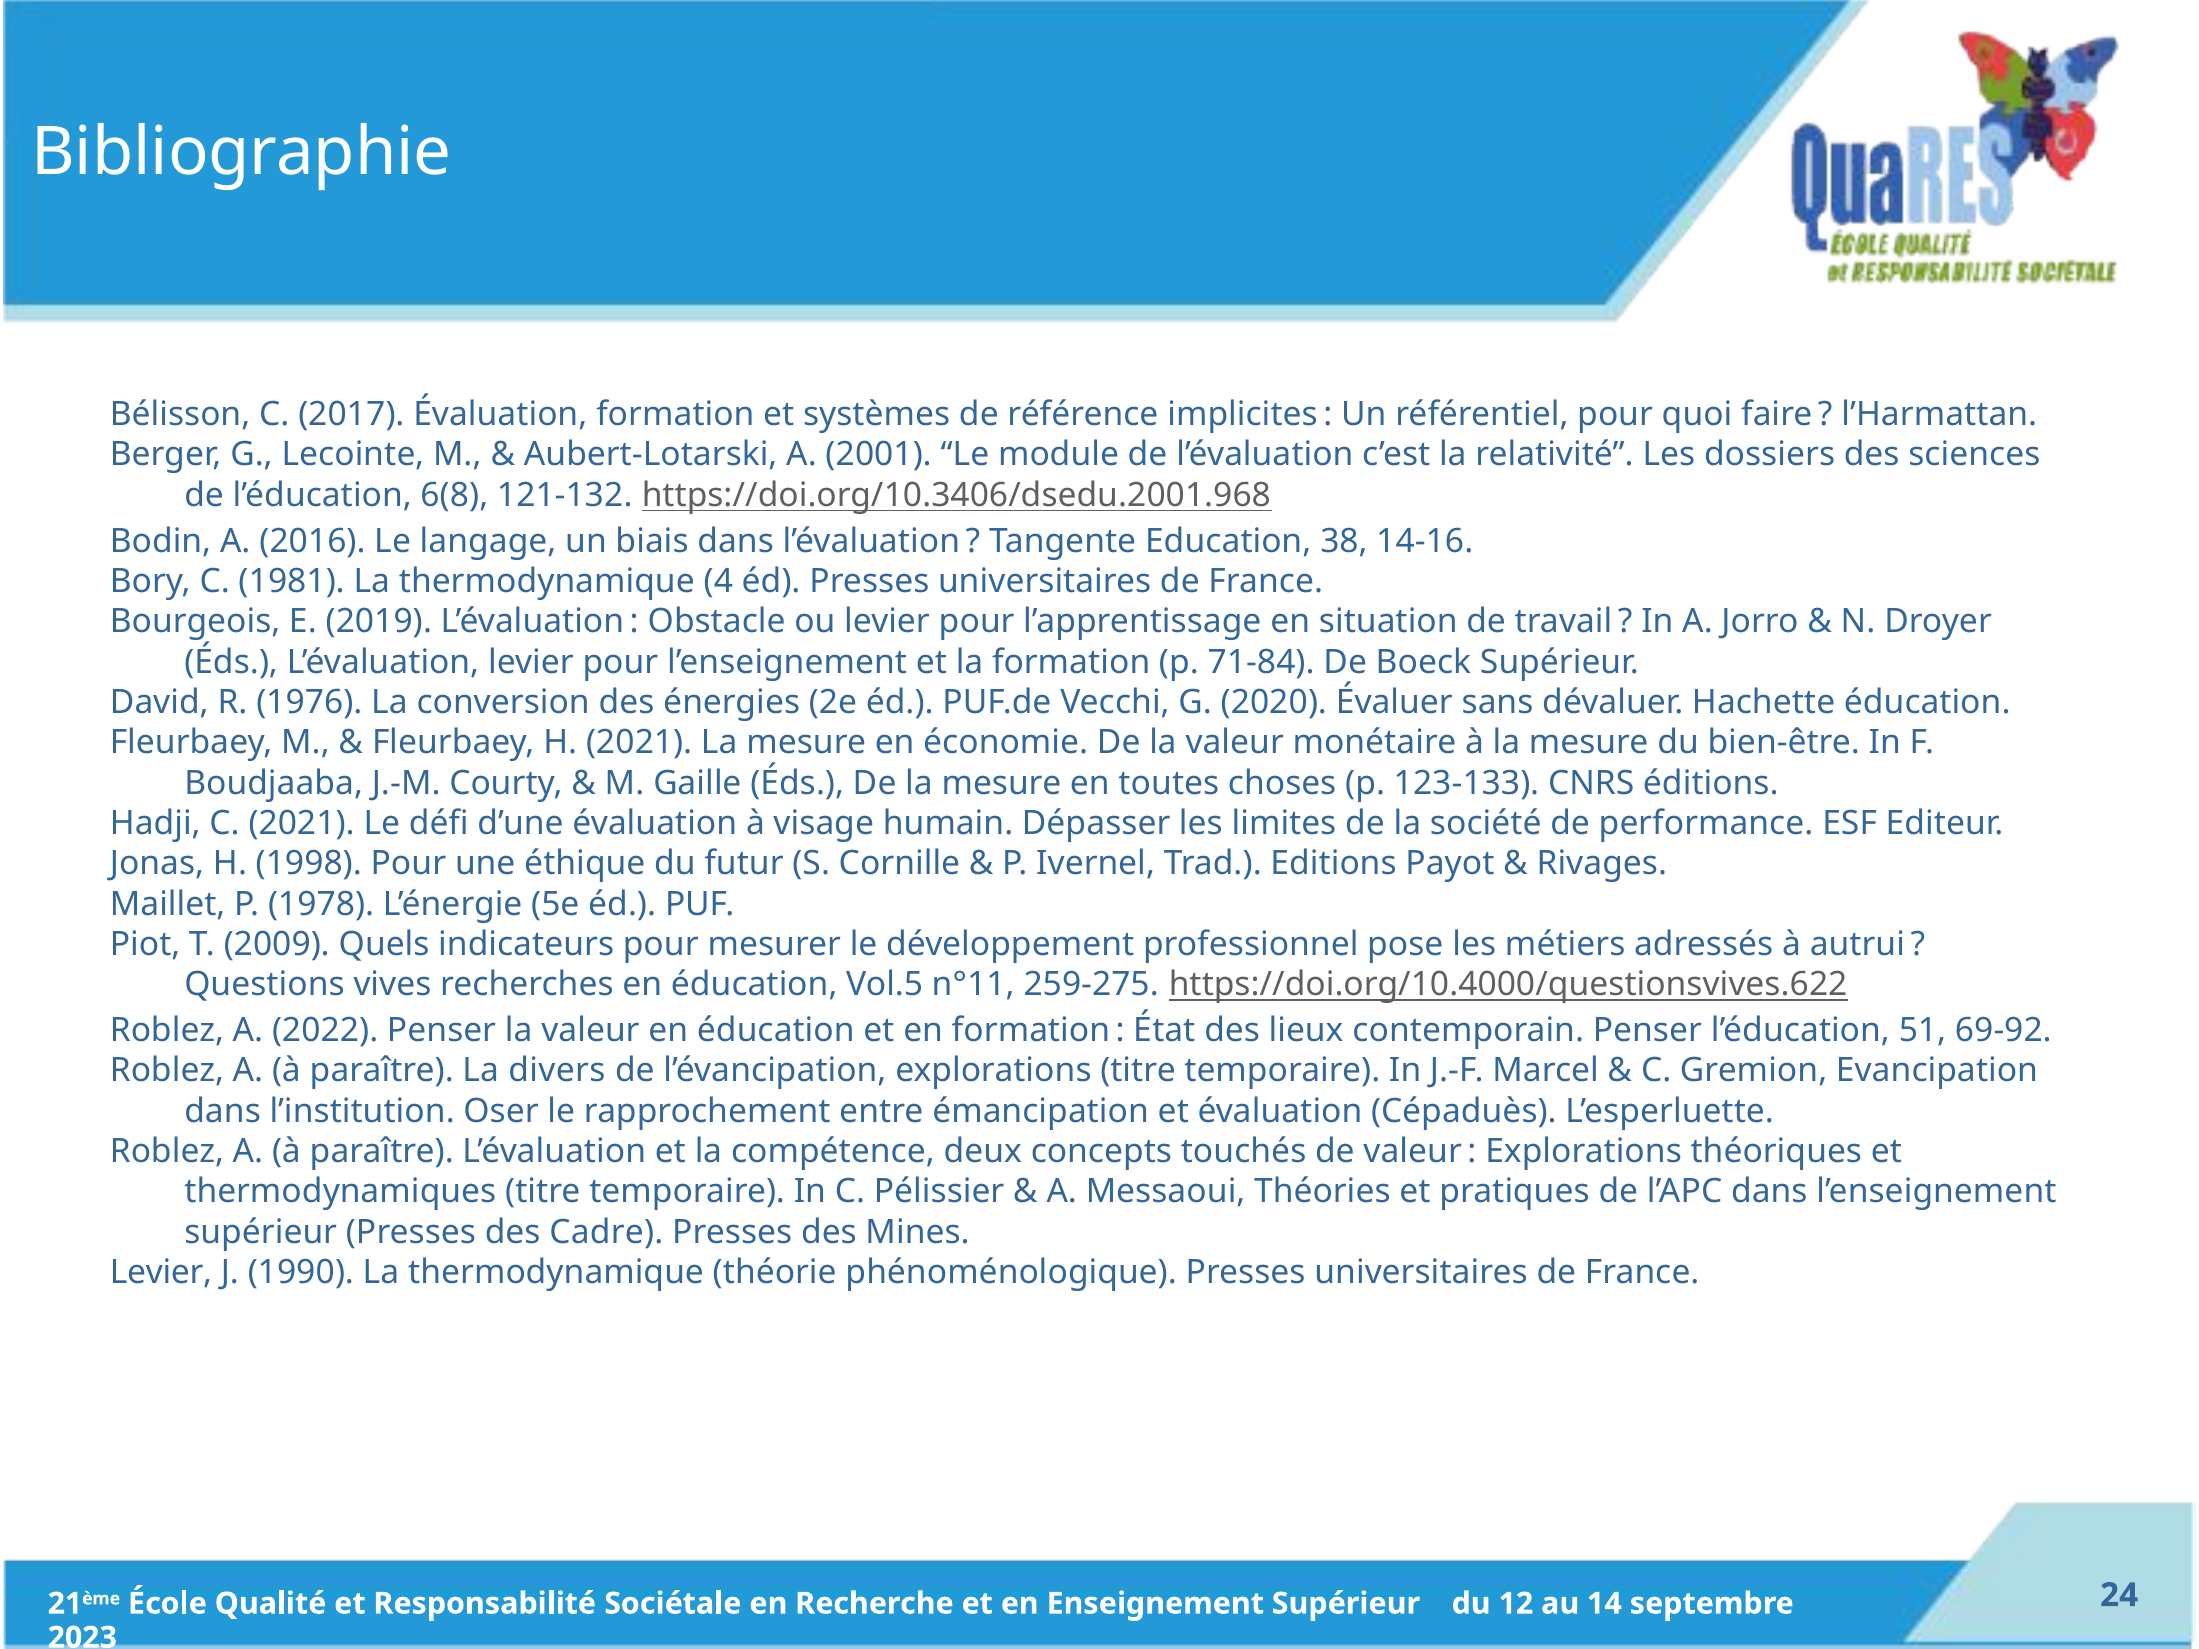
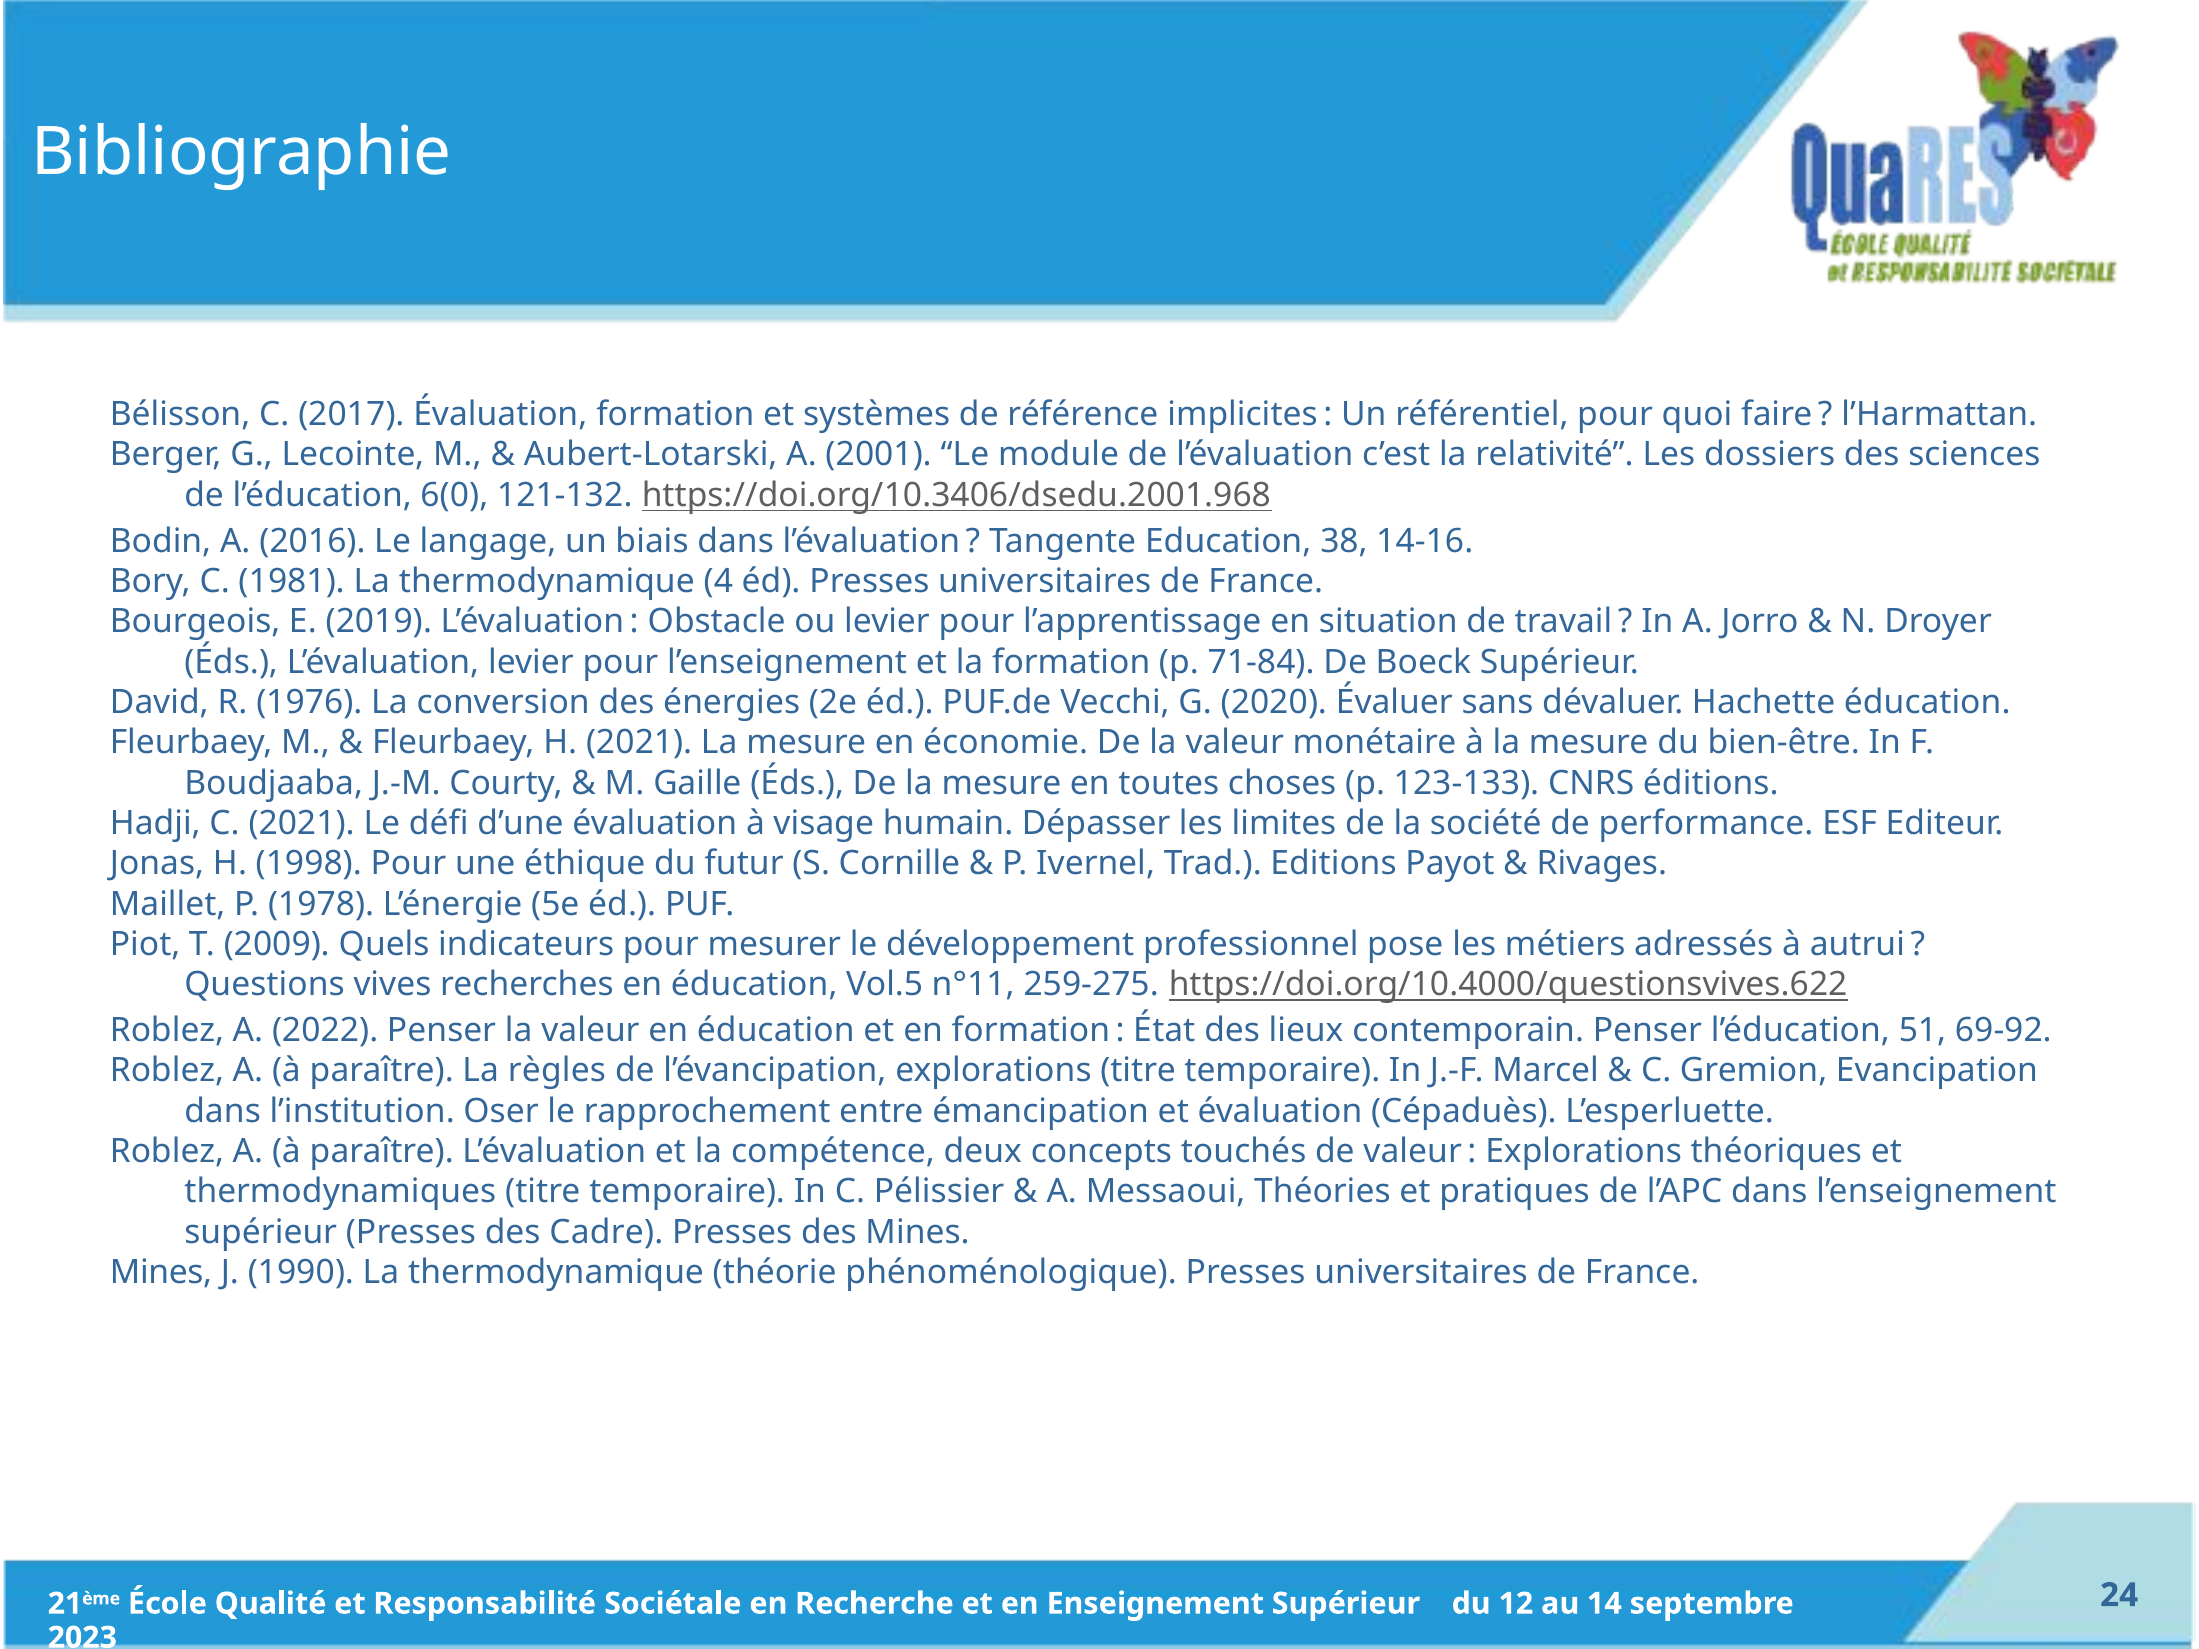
6(8: 6(8 -> 6(0 (454, 495)
divers: divers -> règles (557, 1071)
Levier: Levier -> Mines (161, 1273)
